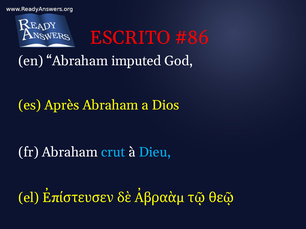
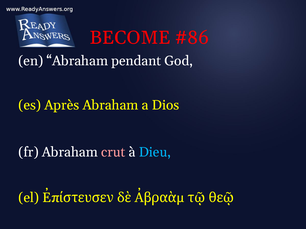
ESCRITO: ESCRITO -> BECOME (130, 38)
imputed: imputed -> pendant (136, 61)
crut colour: light blue -> pink (113, 152)
